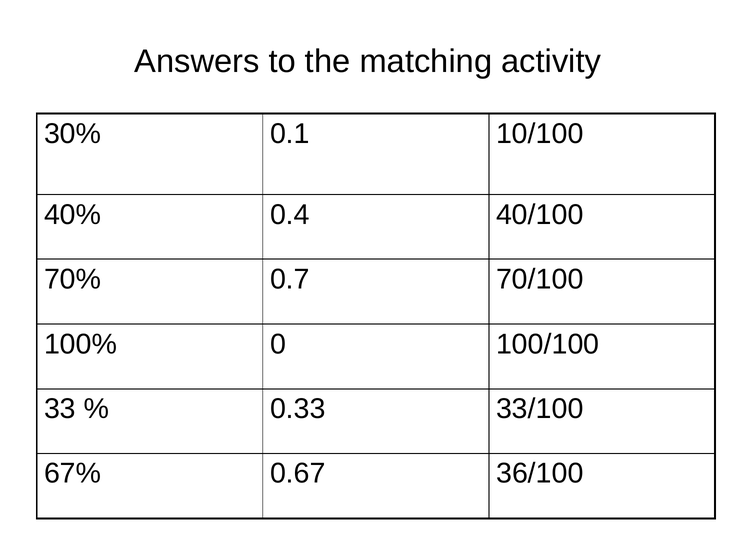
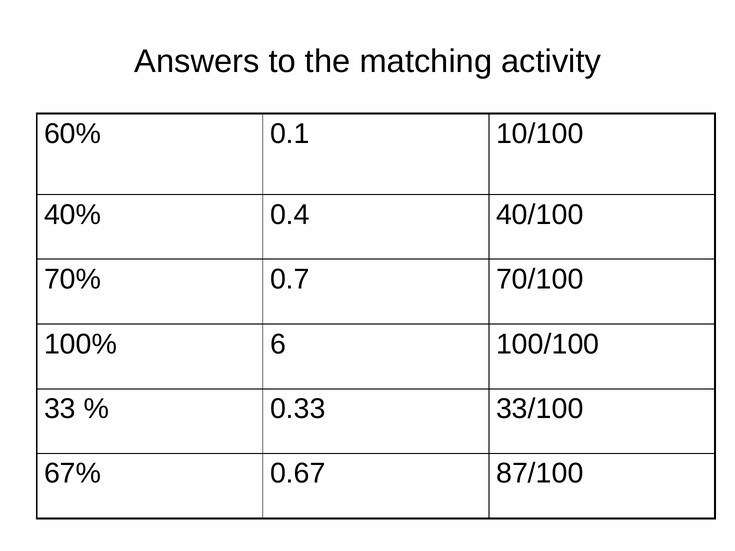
30%: 30% -> 60% (73, 134)
0: 0 -> 6 (278, 344)
36/100: 36/100 -> 87/100 (540, 474)
